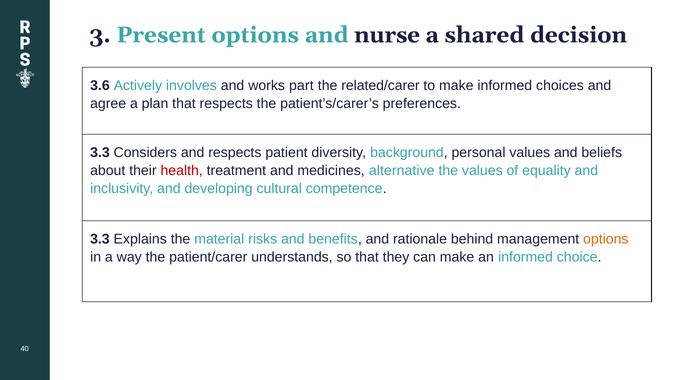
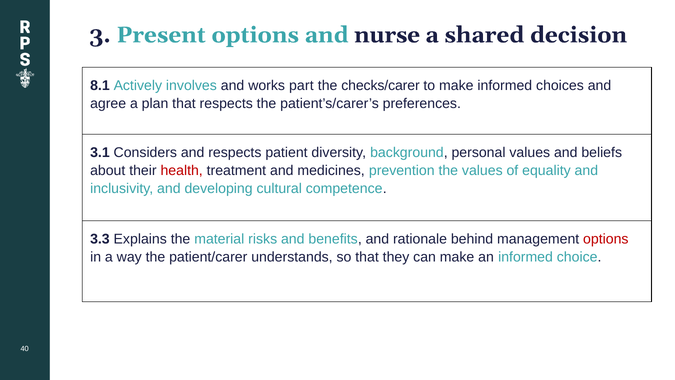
3.6: 3.6 -> 8.1 (100, 86)
related/carer: related/carer -> checks/carer (380, 86)
3.3: 3.3 -> 3.1 (100, 152)
alternative: alternative -> prevention (402, 170)
options colour: orange -> red (606, 239)
